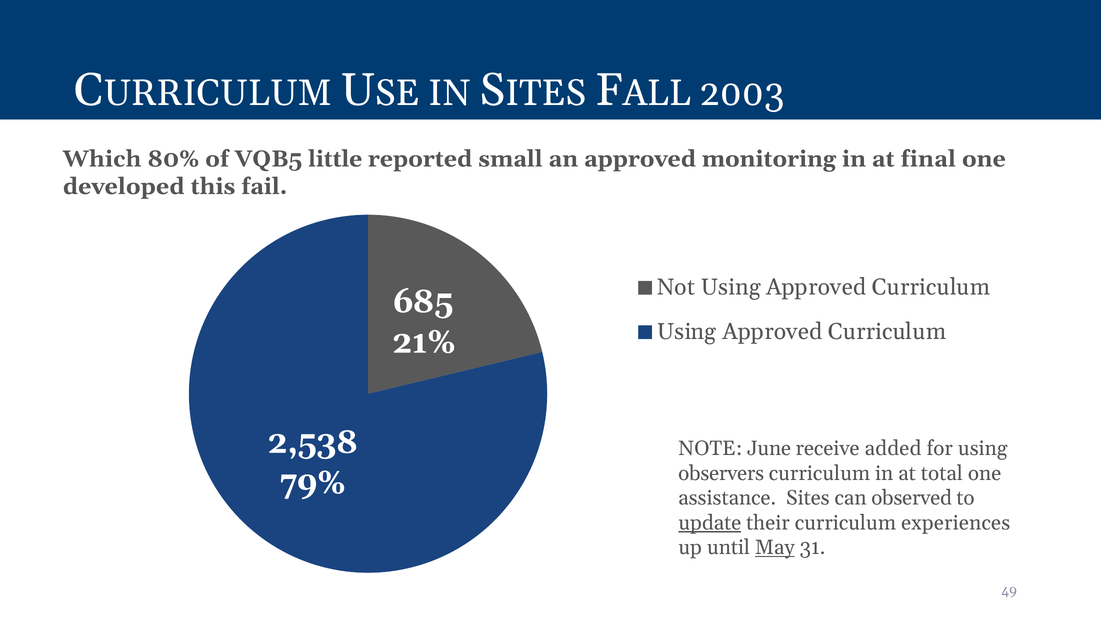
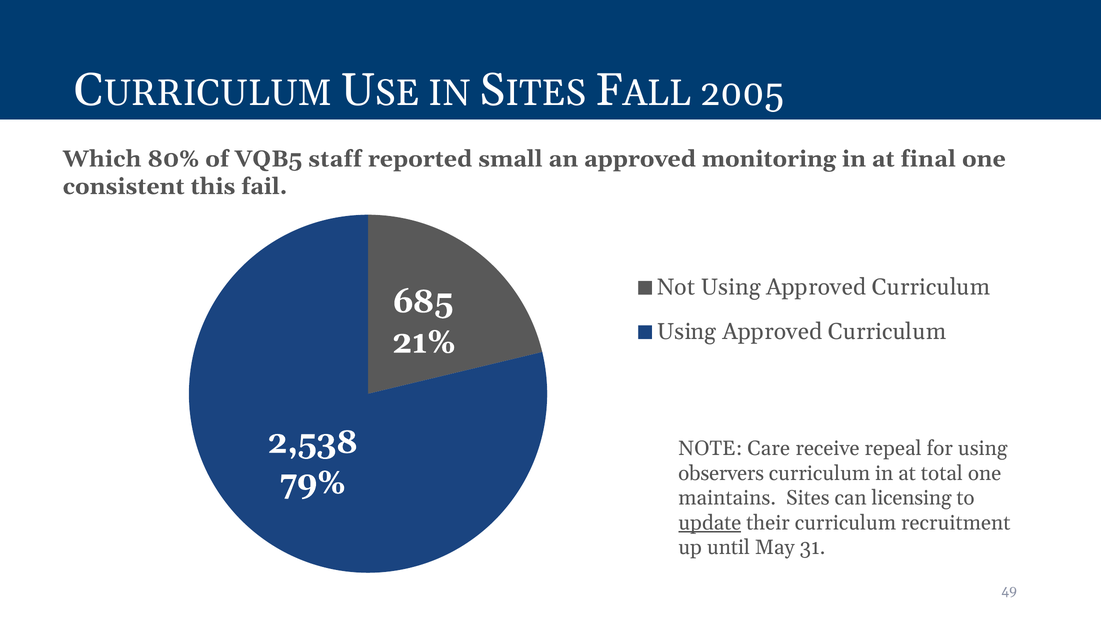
2003: 2003 -> 2005 (742, 93)
little: little -> staff (335, 159)
developed: developed -> consistent (124, 187)
June: June -> Care (769, 449)
added: added -> repeal (893, 449)
assistance: assistance -> maintains (727, 498)
observed: observed -> licensing (912, 498)
experiences: experiences -> recruitment (956, 523)
May underline: present -> none (775, 548)
